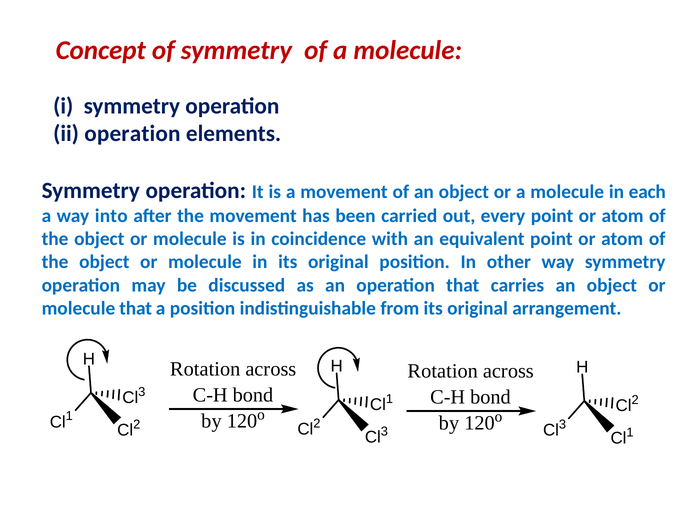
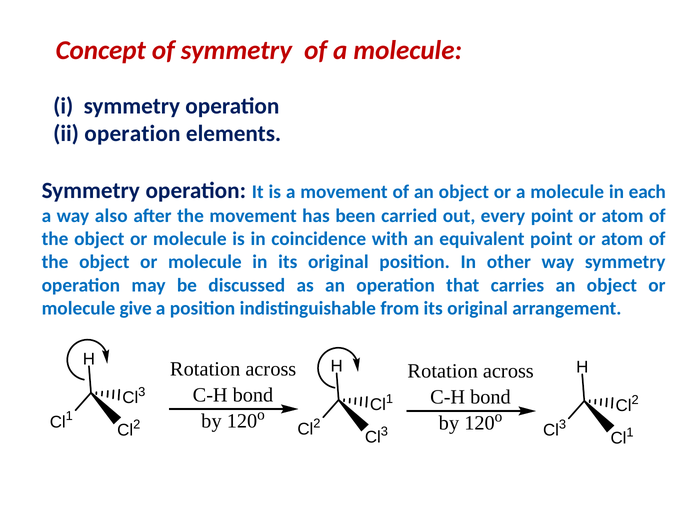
into: into -> also (111, 216)
molecule that: that -> give (136, 308)
